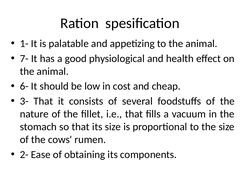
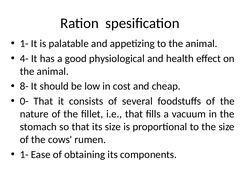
7-: 7- -> 4- (24, 58)
6-: 6- -> 8- (24, 86)
3-: 3- -> 0- (24, 101)
2-: 2- -> 1- (24, 155)
